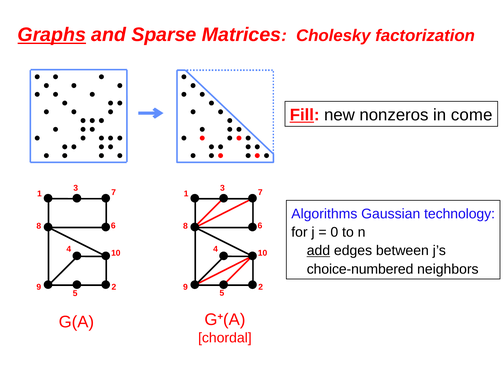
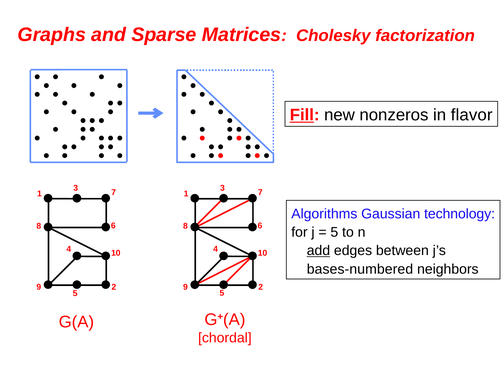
Graphs underline: present -> none (52, 35)
come: come -> flavor (472, 115)
0: 0 -> 5 (334, 232)
choice-numbered: choice-numbered -> bases-numbered (360, 269)
